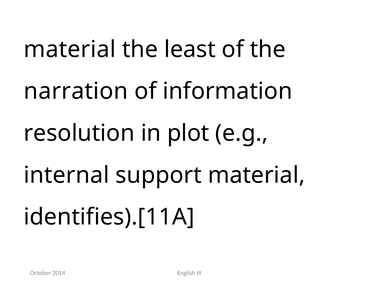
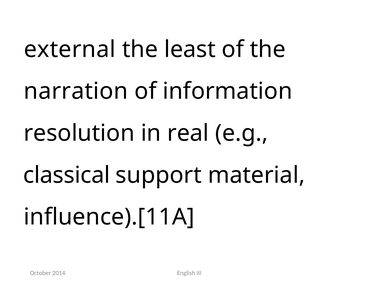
material: material -> external (70, 49)
plot: plot -> real (188, 133)
internal: internal -> classical (67, 175)
identifies).[11A: identifies).[11A -> influence).[11A (109, 217)
